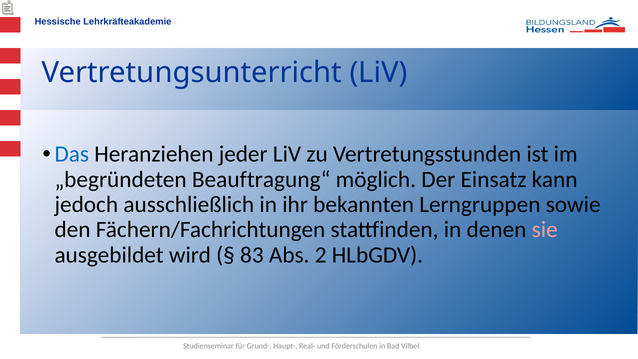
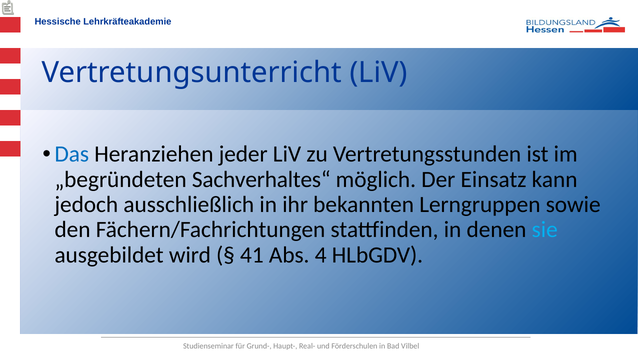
Beauftragung“: Beauftragung“ -> Sachverhaltes“ (261, 179)
sie colour: pink -> light blue (545, 230)
83: 83 -> 41 (252, 255)
2: 2 -> 4 (321, 255)
